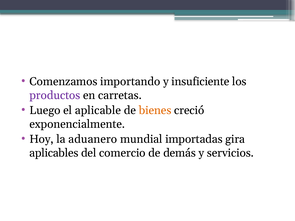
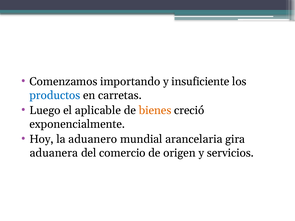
productos colour: purple -> blue (55, 95)
importadas: importadas -> arancelaria (194, 139)
aplicables: aplicables -> aduanera (54, 153)
demás: demás -> origen (179, 153)
